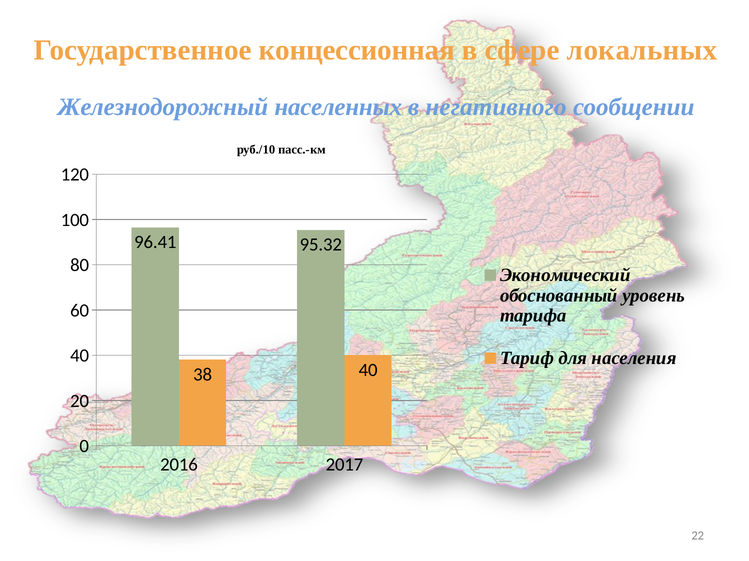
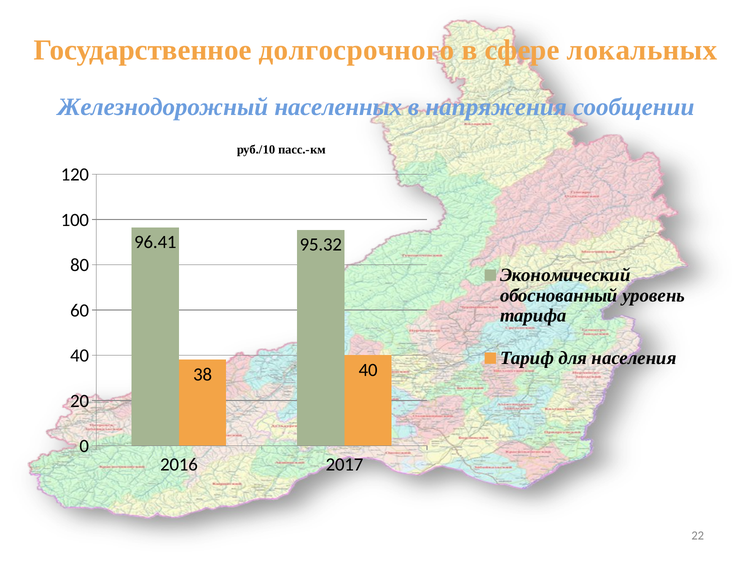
концессионная: концессионная -> долгосрочного (357, 50)
негативного: негативного -> напряжения (496, 107)
